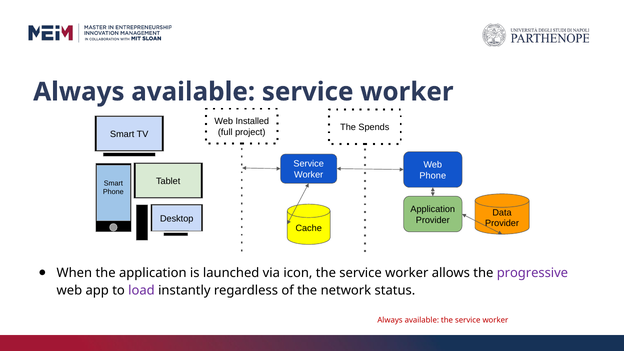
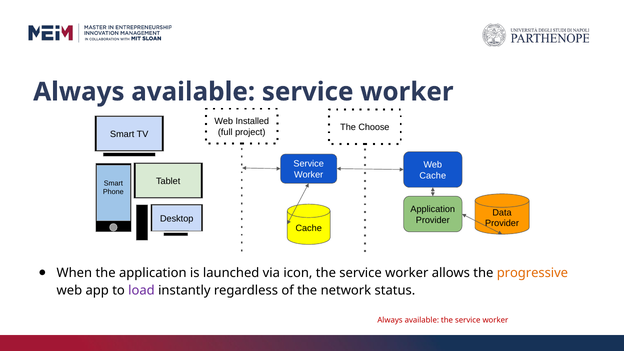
Spends: Spends -> Choose (374, 127)
Phone: Phone -> Cache (433, 176)
progressive colour: purple -> orange (532, 273)
